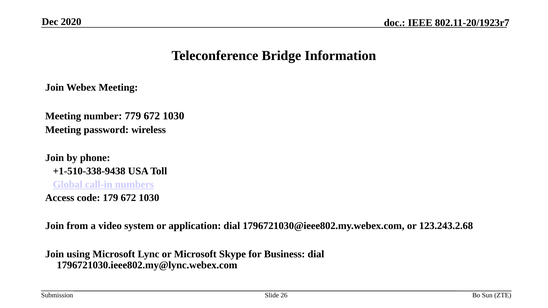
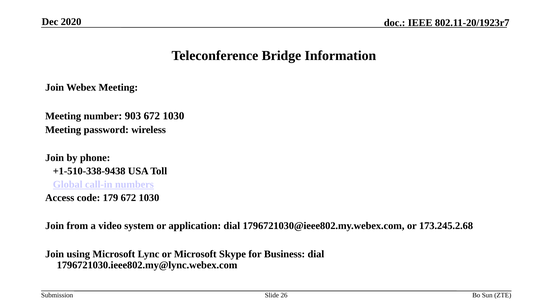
779: 779 -> 903 (133, 116)
123.243.2.68: 123.243.2.68 -> 173.245.2.68 (446, 226)
